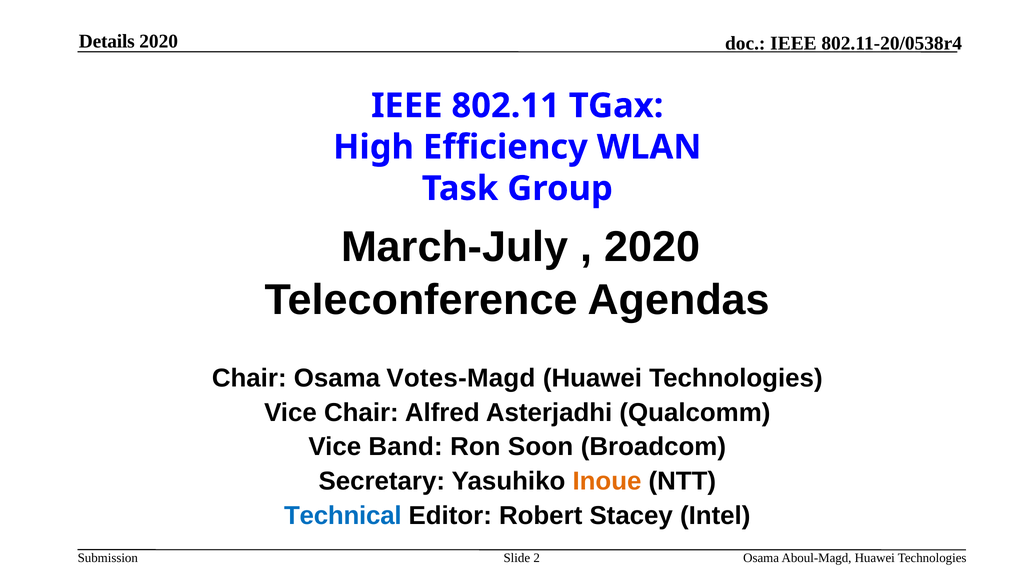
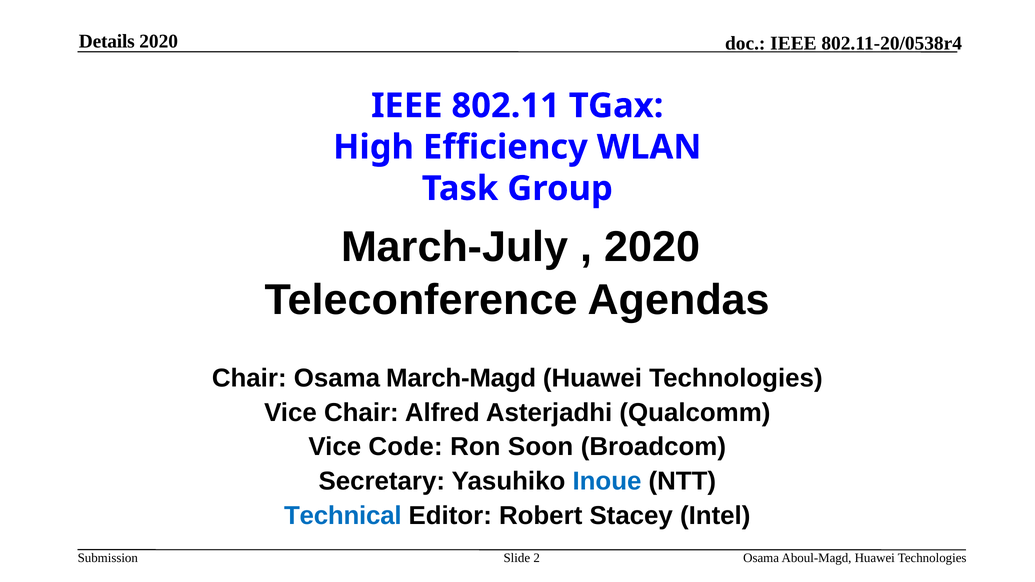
Votes-Magd: Votes-Magd -> March-Magd (461, 378)
Band: Band -> Code (406, 447)
Inoue colour: orange -> blue (607, 481)
